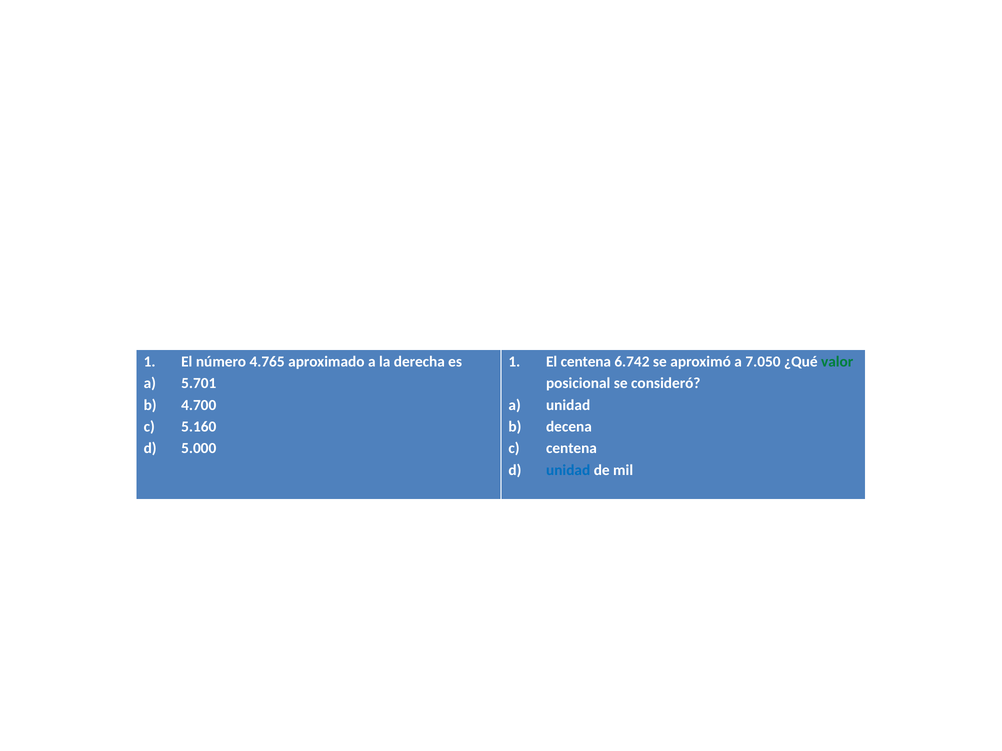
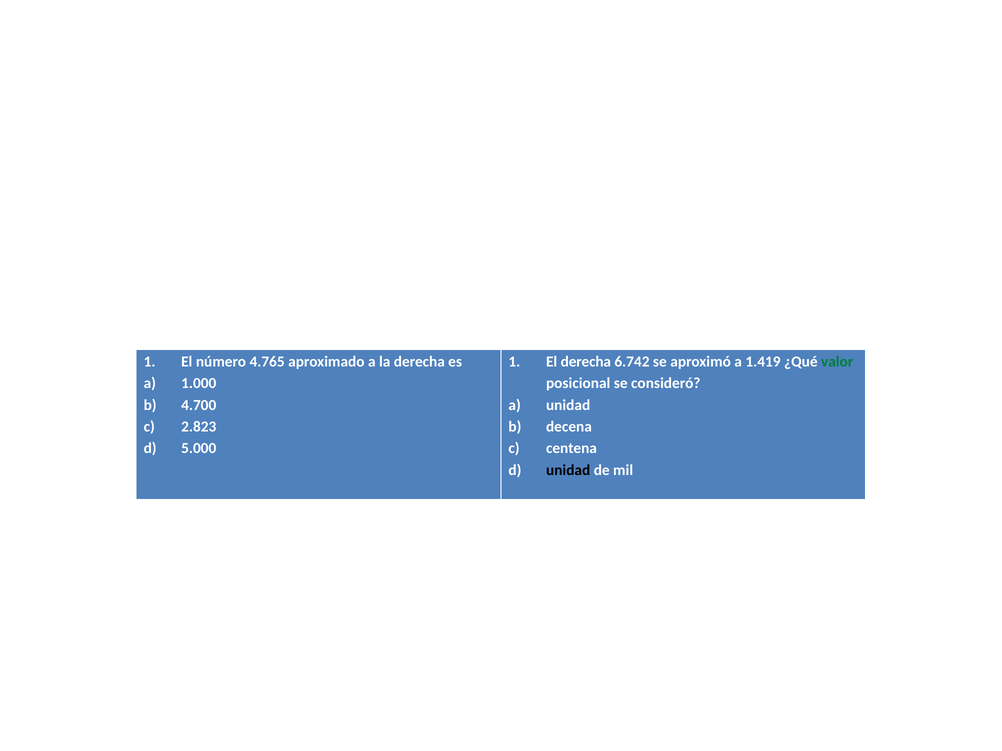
El centena: centena -> derecha (586, 362)
7.050: 7.050 -> 1.419 (763, 362)
5.701: 5.701 -> 1.000 (199, 384)
5.160: 5.160 -> 2.823 (199, 427)
unidad colour: blue -> black (568, 470)
